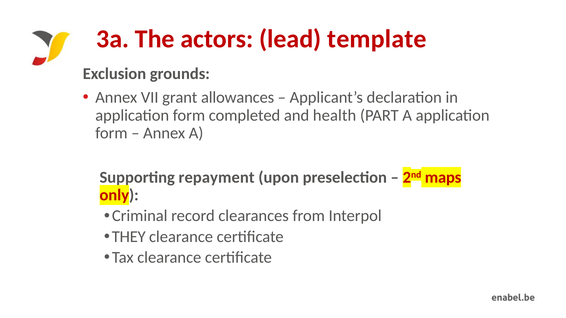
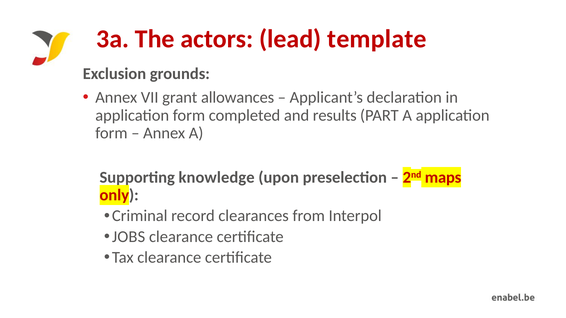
health: health -> results (335, 115)
repayment: repayment -> knowledge (217, 178)
THEY: THEY -> JOBS (129, 237)
